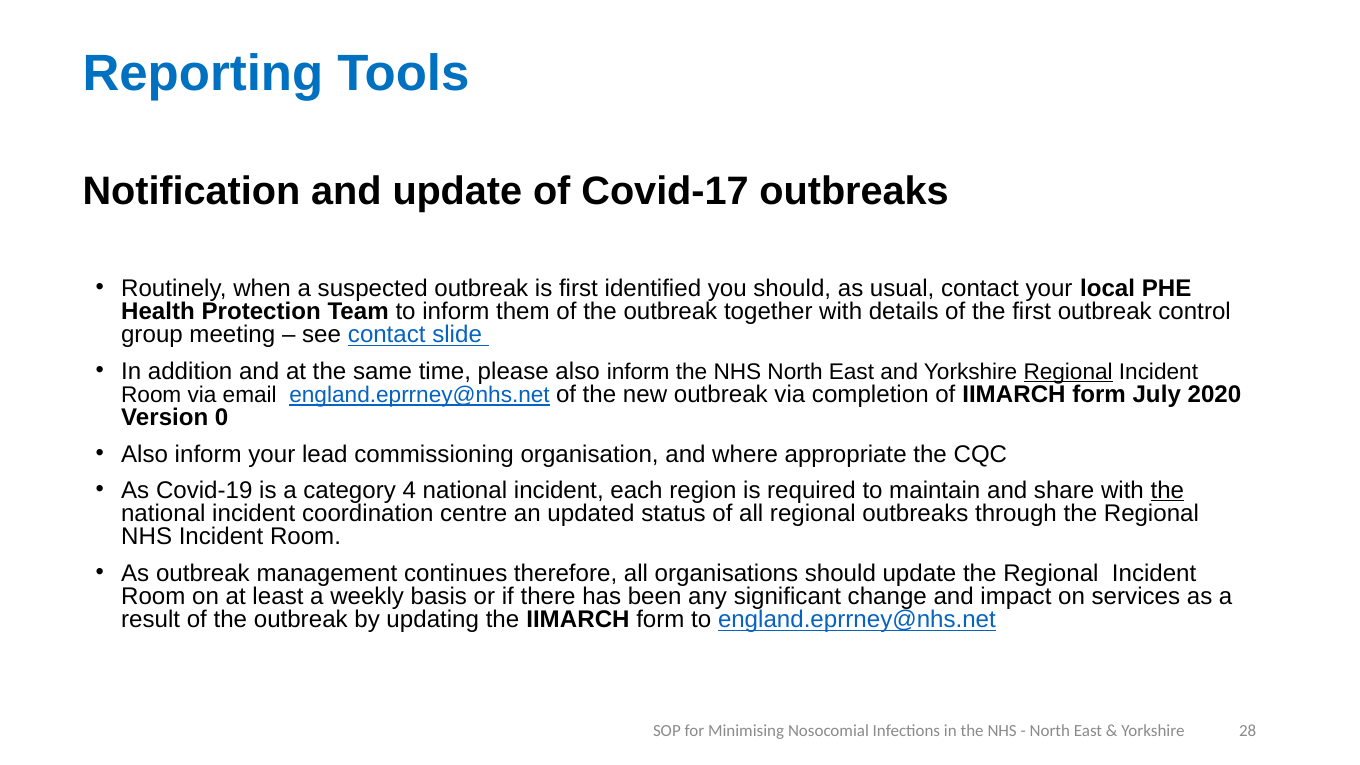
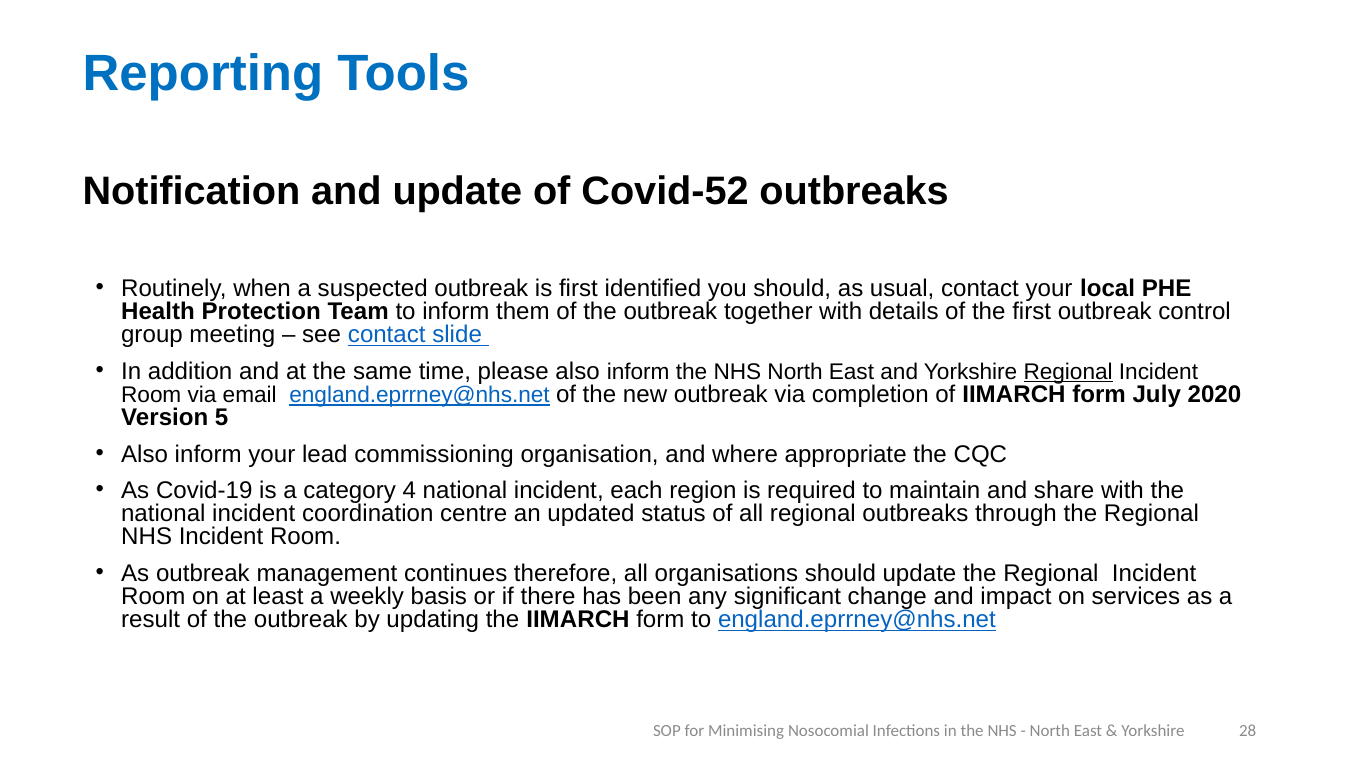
Covid-17: Covid-17 -> Covid-52 (665, 191)
0: 0 -> 5 (222, 418)
the underline: present -> none (1167, 490)
